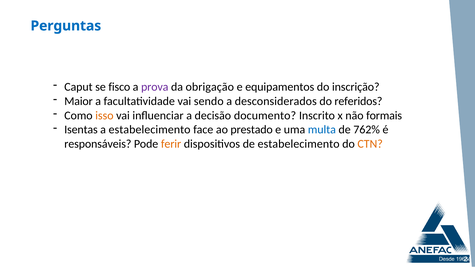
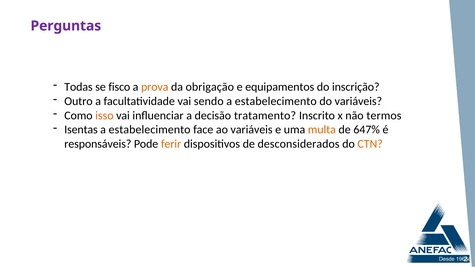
Perguntas colour: blue -> purple (66, 26)
Caput: Caput -> Todas (78, 87)
prova colour: purple -> orange (155, 87)
Maior: Maior -> Outro (78, 101)
desconsiderados: desconsiderados -> estabelecimento (276, 101)
do referidos: referidos -> variáveis (358, 101)
documento: documento -> tratamento (265, 116)
formais: formais -> termos (384, 116)
ao prestado: prestado -> variáveis (252, 130)
multa colour: blue -> orange (322, 130)
762%: 762% -> 647% (367, 130)
de estabelecimento: estabelecimento -> desconsiderados (299, 144)
